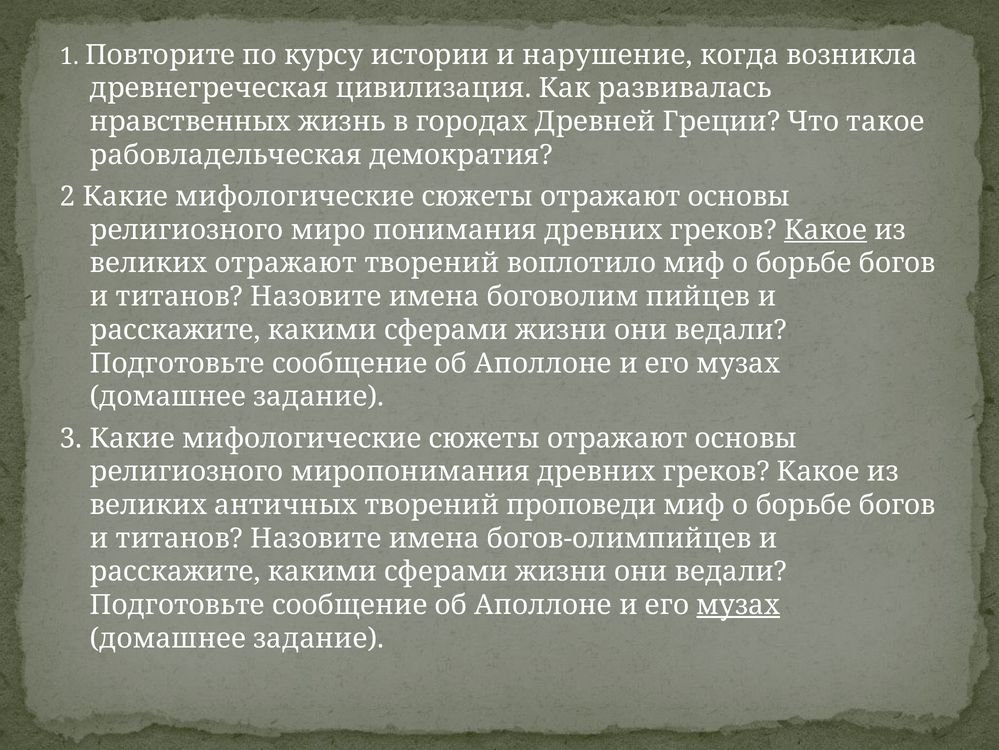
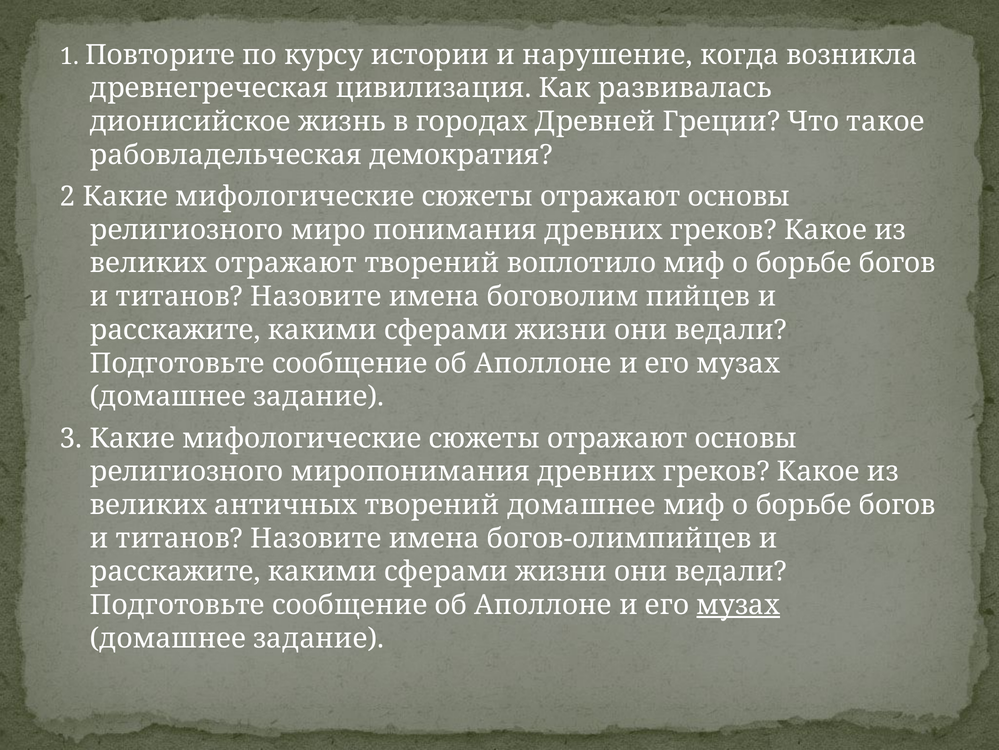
нравственных: нравственных -> дионисийское (190, 121)
Какое underline: present -> none (826, 230)
творений проповеди: проповеди -> домашнее (581, 505)
